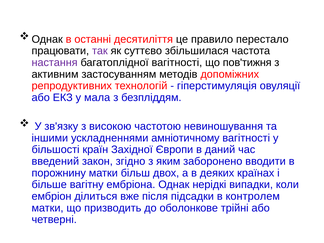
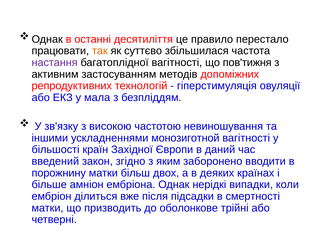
так colour: purple -> orange (100, 51)
амніотичному: амніотичному -> монозиготной (185, 138)
вагітну: вагітну -> амніон (87, 185)
контролем: контролем -> смертності (253, 196)
